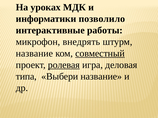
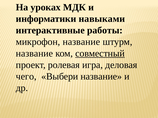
позволило: позволило -> навыками (102, 19)
микрофон внедрять: внедрять -> название (81, 42)
ролевая underline: present -> none (64, 65)
типа: типа -> чего (26, 77)
